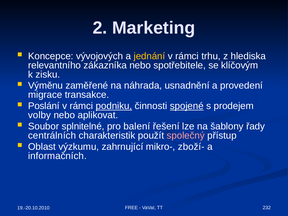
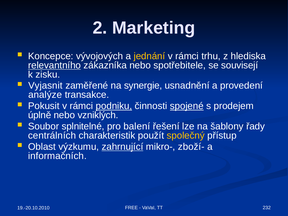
relevantního underline: none -> present (54, 65)
klíčovým: klíčovým -> souvisejí (240, 65)
Výměnu: Výměnu -> Vyjasnit (45, 86)
náhrada: náhrada -> synergie (143, 86)
migrace: migrace -> analýze (45, 95)
Poslání: Poslání -> Pokusit (44, 106)
volby: volby -> úplně (40, 115)
aplikovat: aplikovat -> vzniklých (98, 115)
společný colour: pink -> yellow (186, 136)
zahrnující underline: none -> present (122, 147)
